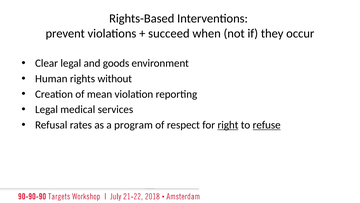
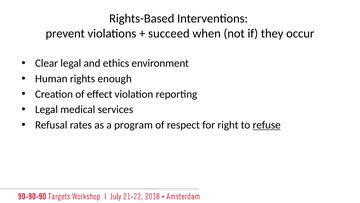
goods: goods -> ethics (116, 63)
without: without -> enough (115, 79)
mean: mean -> effect (100, 94)
right underline: present -> none (228, 125)
